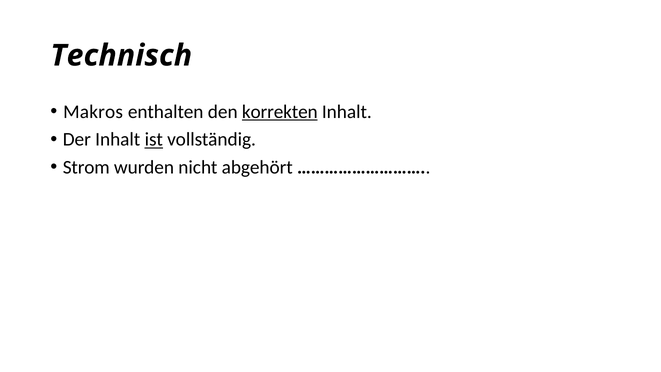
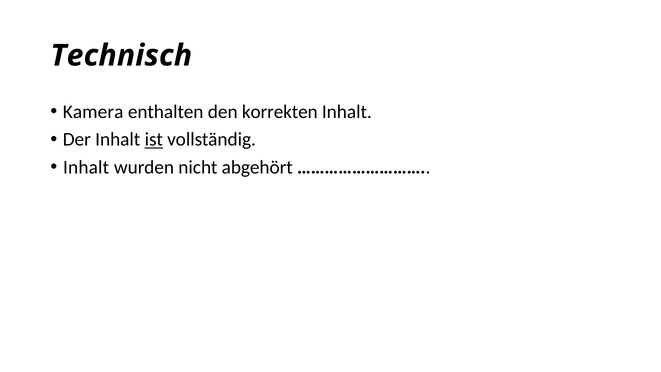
Makros: Makros -> Kamera (93, 112)
korrekten underline: present -> none (280, 112)
Strom: Strom -> Inhalt (86, 167)
